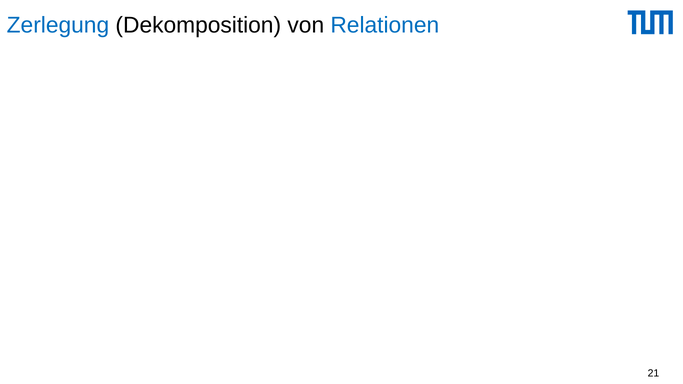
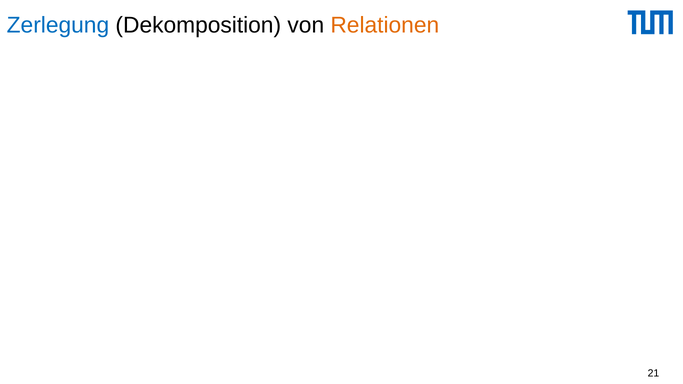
Relationen colour: blue -> orange (385, 25)
